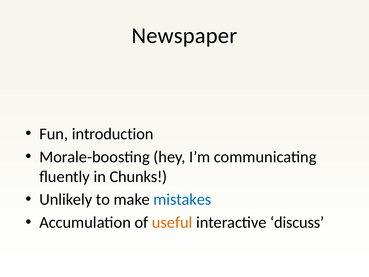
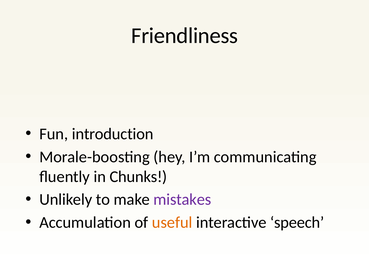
Newspaper: Newspaper -> Friendliness (185, 36)
mistakes colour: blue -> purple (182, 199)
discuss: discuss -> speech (297, 222)
